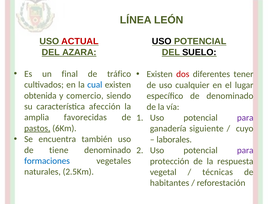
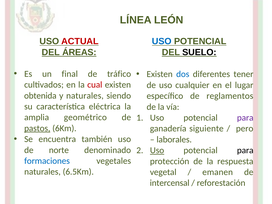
USO colour: black -> blue (162, 41)
AZARA: AZARA -> ÁREAS (79, 52)
dos colour: red -> blue (183, 74)
cual colour: blue -> red (95, 85)
y comercio: comercio -> naturales (85, 96)
de denominado: denominado -> reglamentos (230, 96)
afección: afección -> eléctrica (105, 107)
favorecidas: favorecidas -> geométrico (85, 117)
cuyo: cuyo -> pero (245, 129)
tiene: tiene -> norte (59, 150)
Uso underline: none -> present (157, 150)
para colour: purple -> black (245, 150)
2.5Km: 2.5Km -> 6.5Km (78, 172)
técnicas: técnicas -> emanen (218, 172)
habitantes: habitantes -> intercensal (170, 183)
